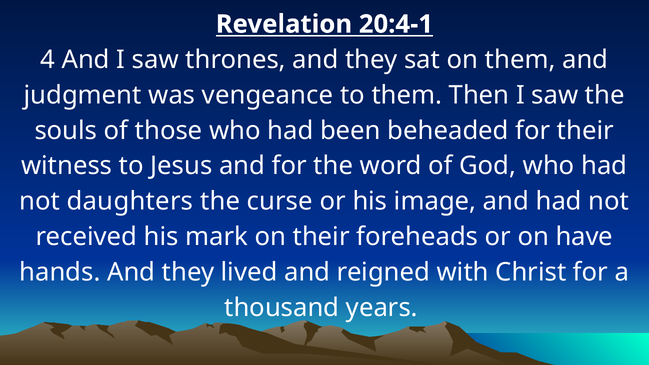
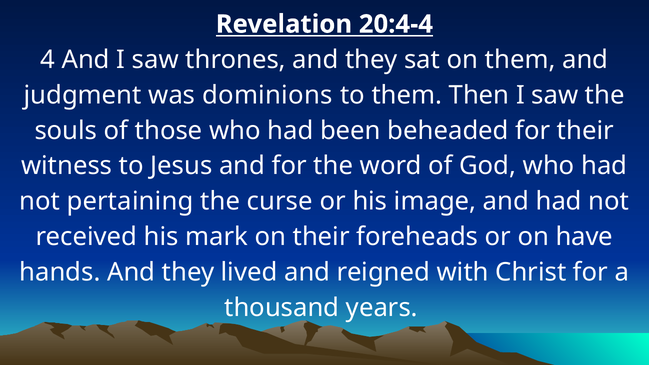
20:4-1: 20:4-1 -> 20:4-4 (396, 24)
vengeance: vengeance -> dominions (267, 95)
daughters: daughters -> pertaining (130, 201)
